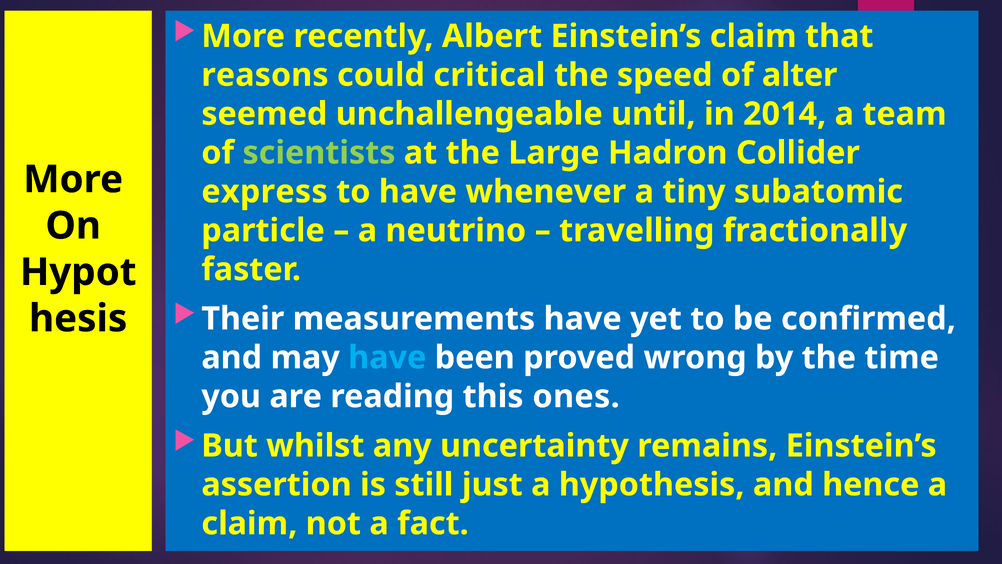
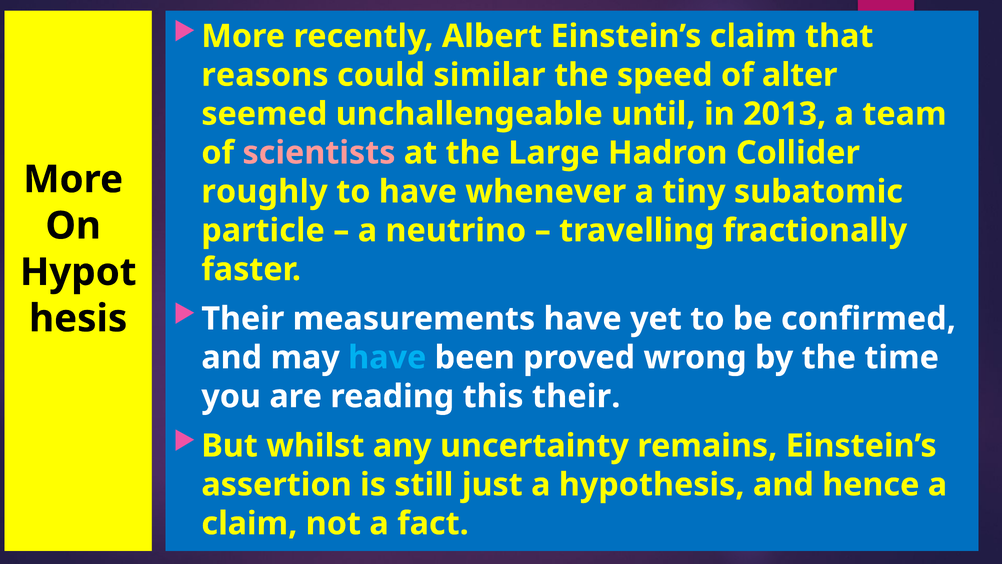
critical: critical -> similar (489, 75)
2014: 2014 -> 2013 (785, 114)
scientists colour: light green -> pink (319, 153)
express: express -> roughly (265, 192)
this ones: ones -> their (576, 396)
